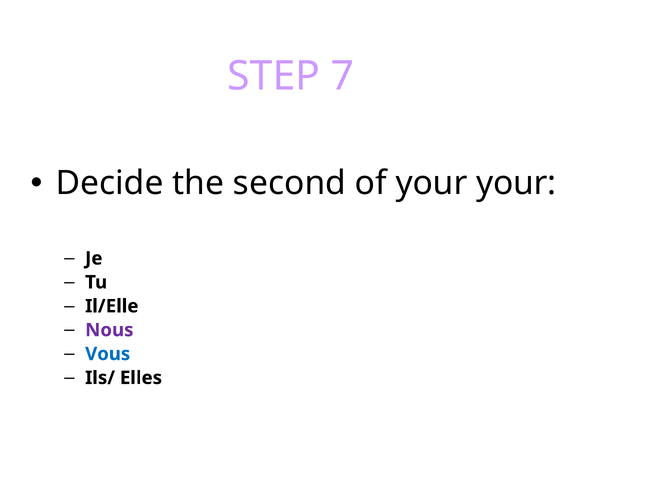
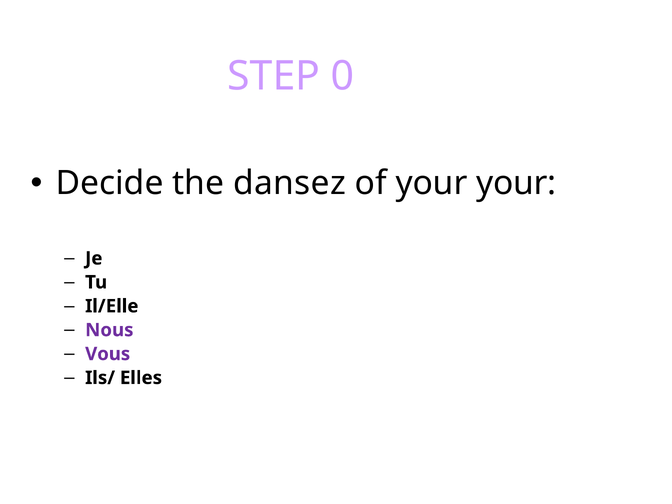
7: 7 -> 0 (343, 76)
second: second -> dansez (289, 183)
Vous colour: blue -> purple (108, 354)
